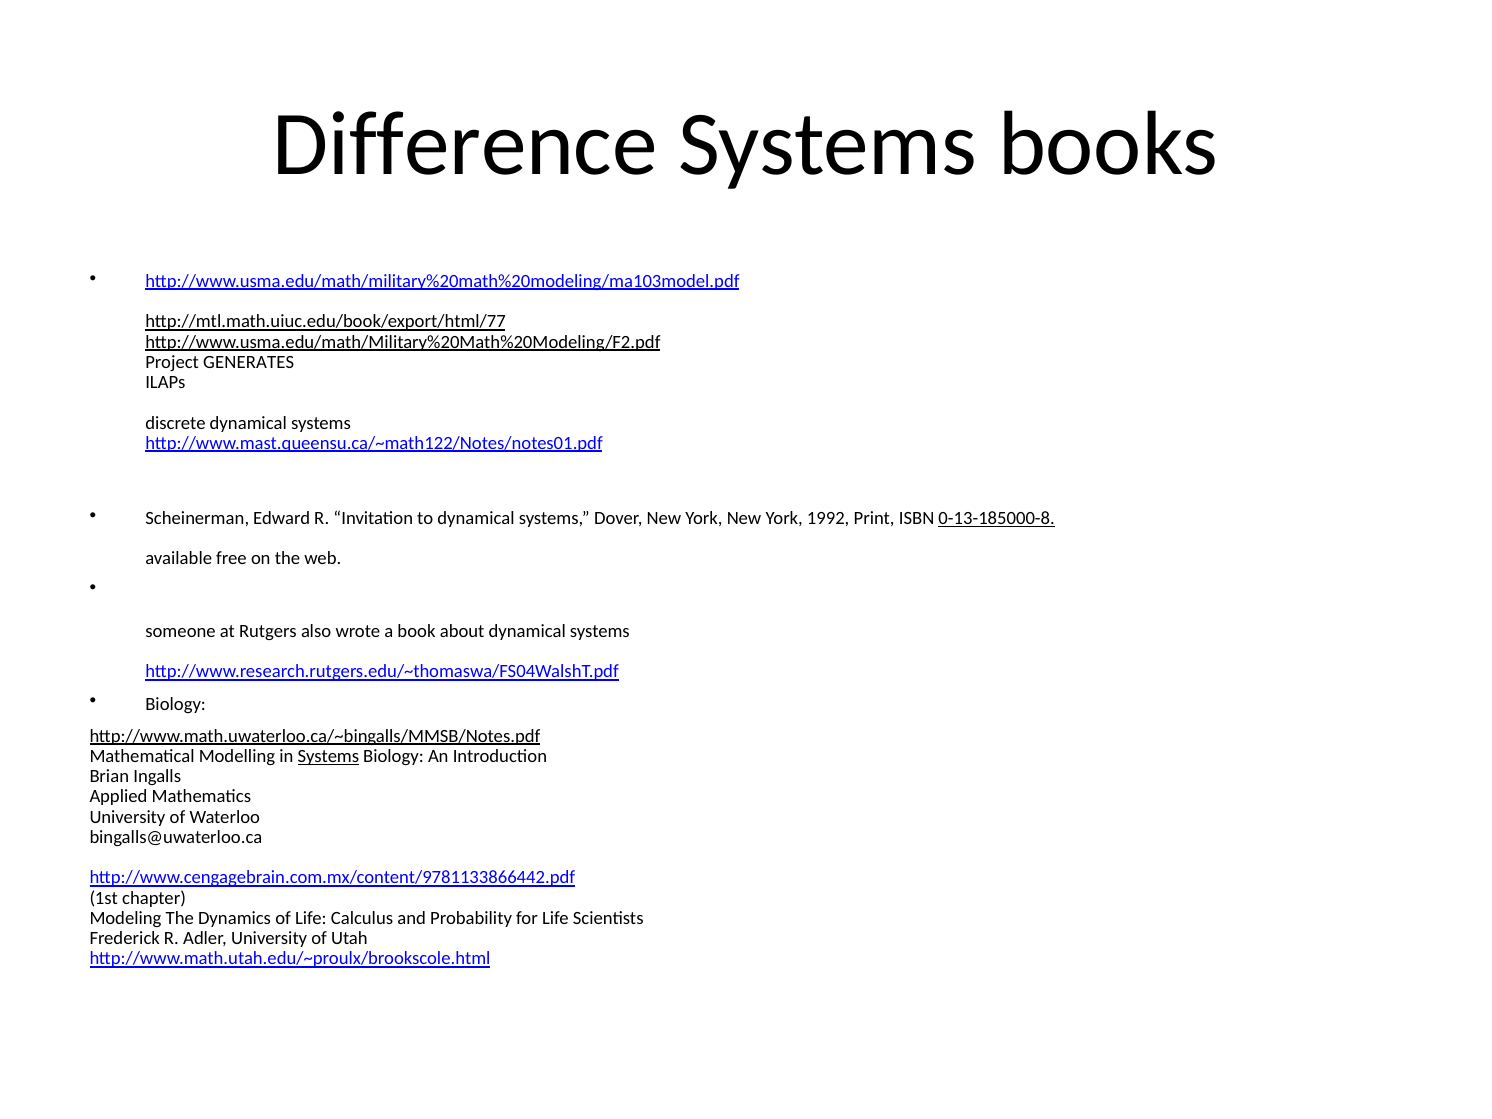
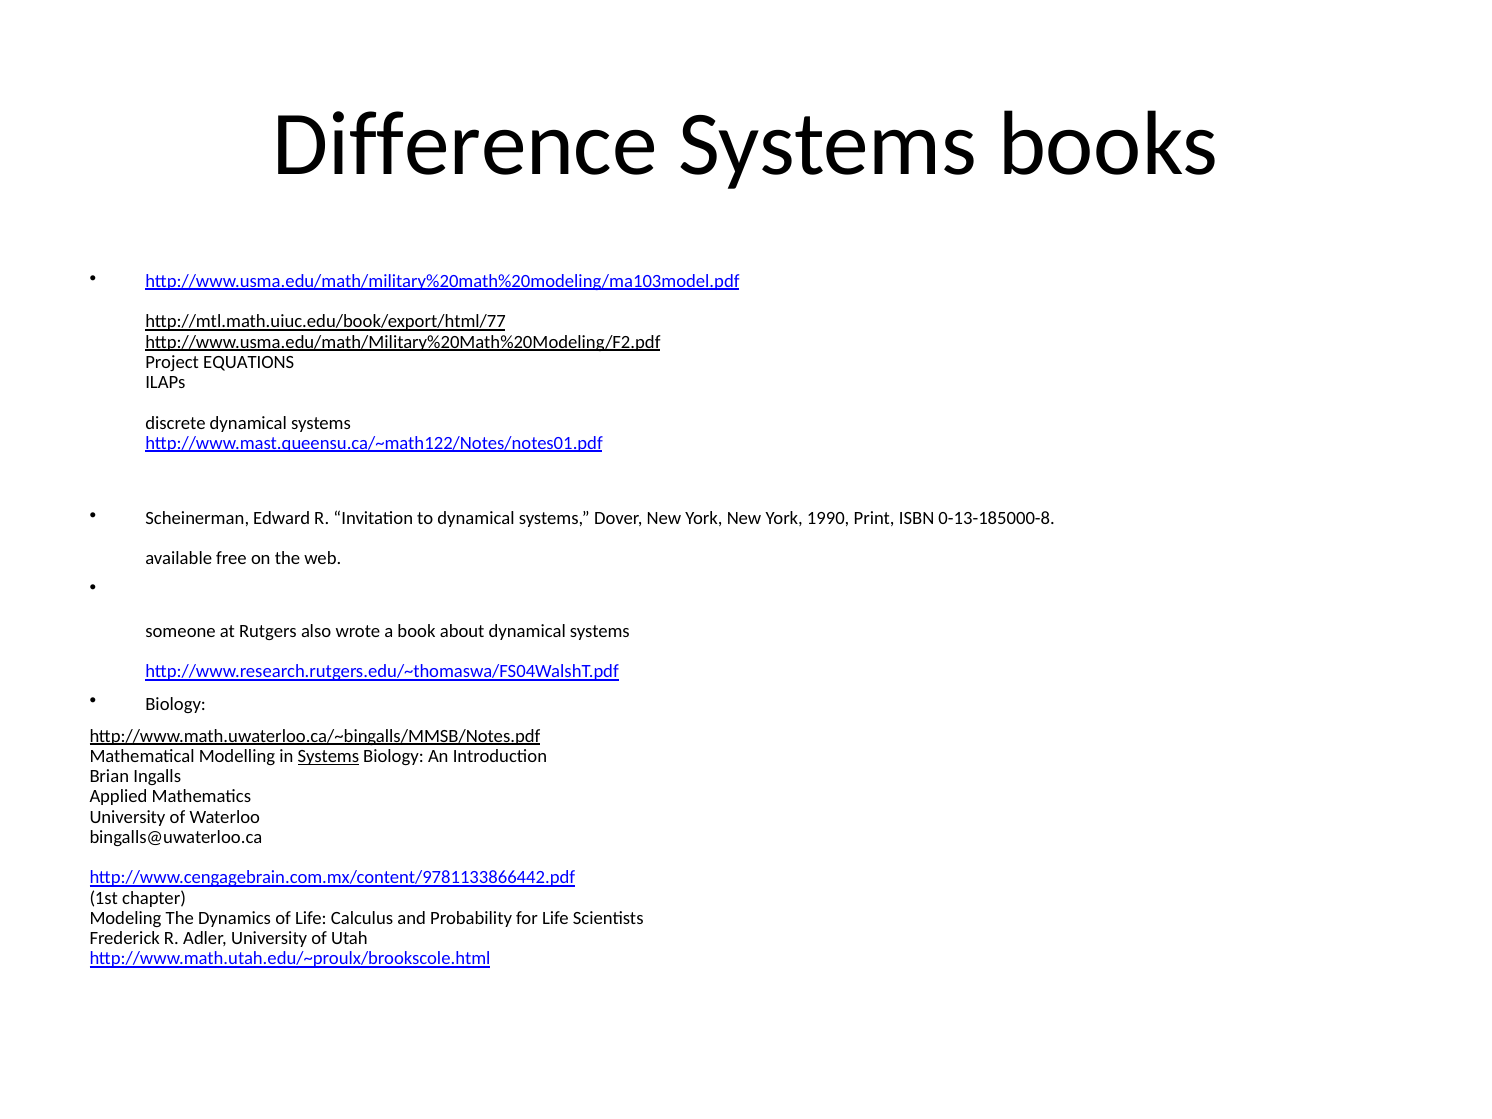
GENERATES: GENERATES -> EQUATIONS (249, 362)
1992: 1992 -> 1990 (828, 518)
0-13-185000-8 underline: present -> none (997, 518)
